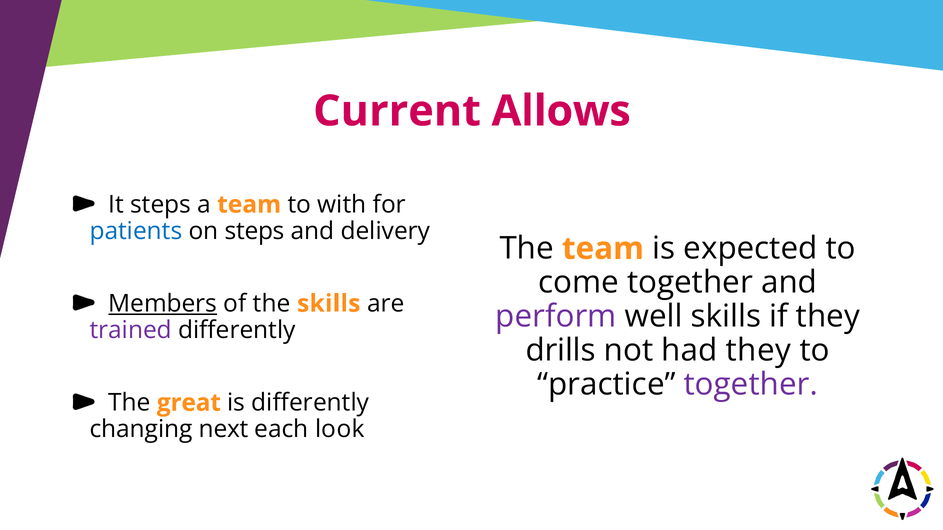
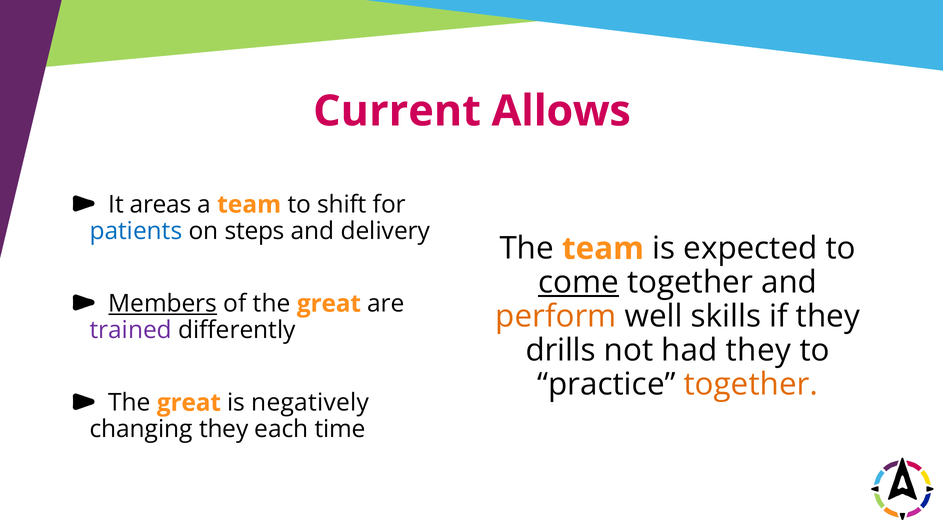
It steps: steps -> areas (161, 205)
with: with -> shift (342, 205)
come underline: none -> present (579, 283)
of the skills: skills -> great (329, 304)
perform colour: purple -> orange (556, 317)
together colour: purple -> orange (751, 385)
is differently: differently -> negatively (310, 403)
changing next: next -> they (224, 430)
look: look -> time (340, 430)
